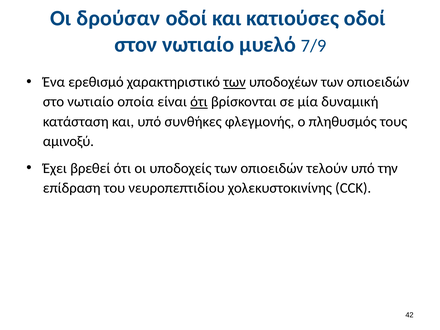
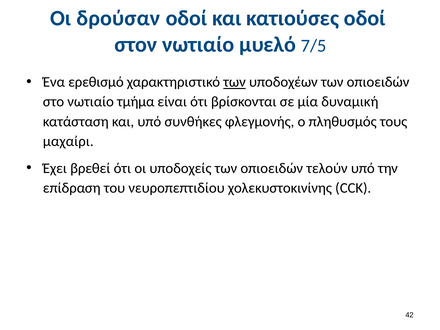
7/9: 7/9 -> 7/5 (314, 46)
οποία: οποία -> τμήμα (136, 102)
ότι underline: present -> none (199, 102)
αμινοξύ: αμινοξύ -> μαχαίρι (68, 141)
